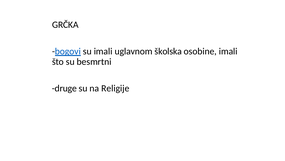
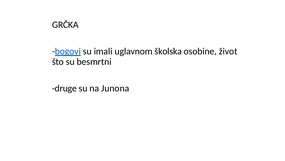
osobine imali: imali -> život (228, 51)
Religije: Religije -> Junona (115, 88)
